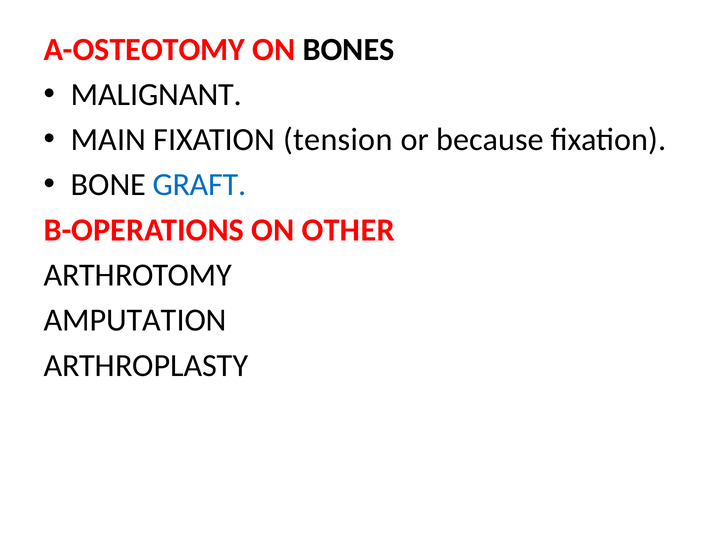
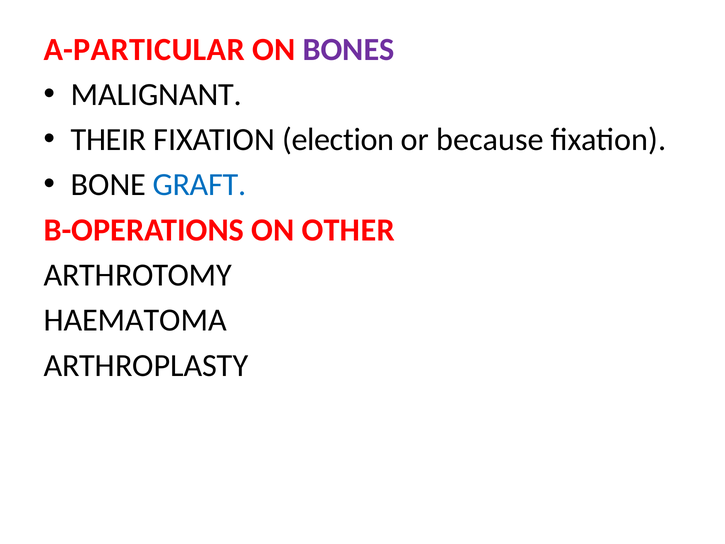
A-OSTEOTOMY: A-OSTEOTOMY -> A-PARTICULAR (144, 49)
BONES colour: black -> purple (349, 49)
MAIN: MAIN -> THEIR (109, 140)
tension: tension -> election (338, 140)
AMPUTATION: AMPUTATION -> HAEMATOMA (135, 320)
